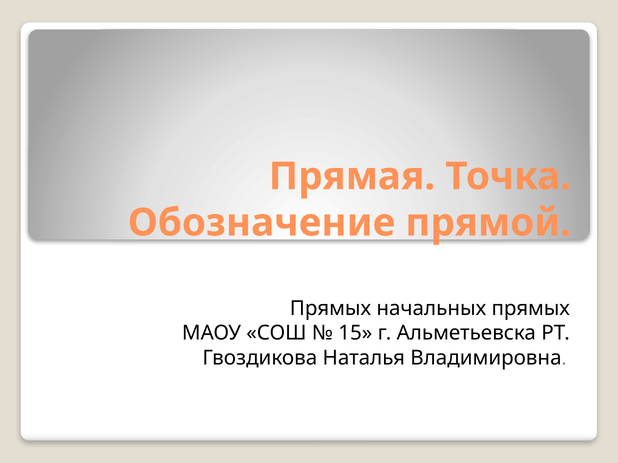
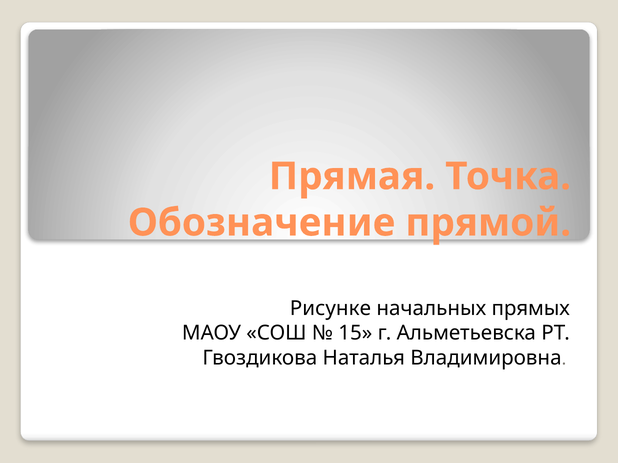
Прямых: Прямых -> Рисунке (330, 309)
